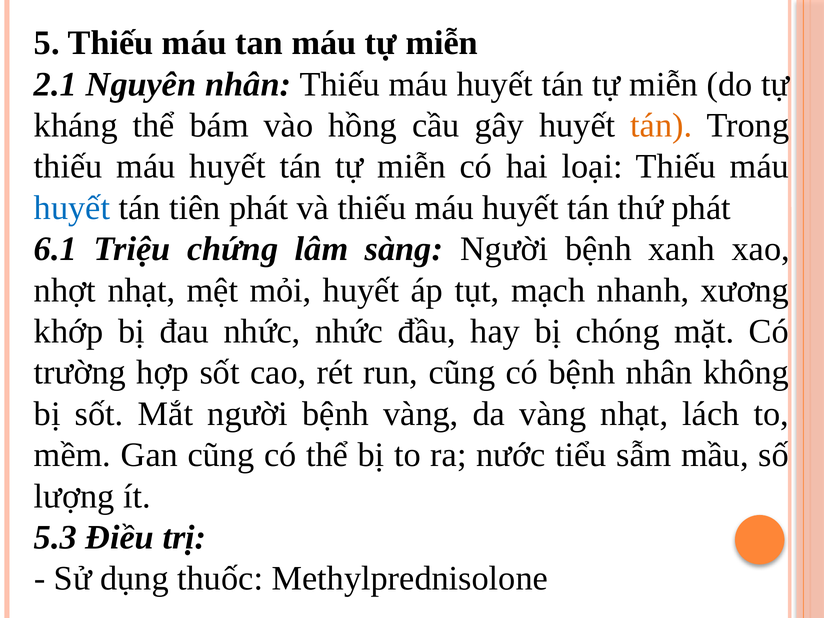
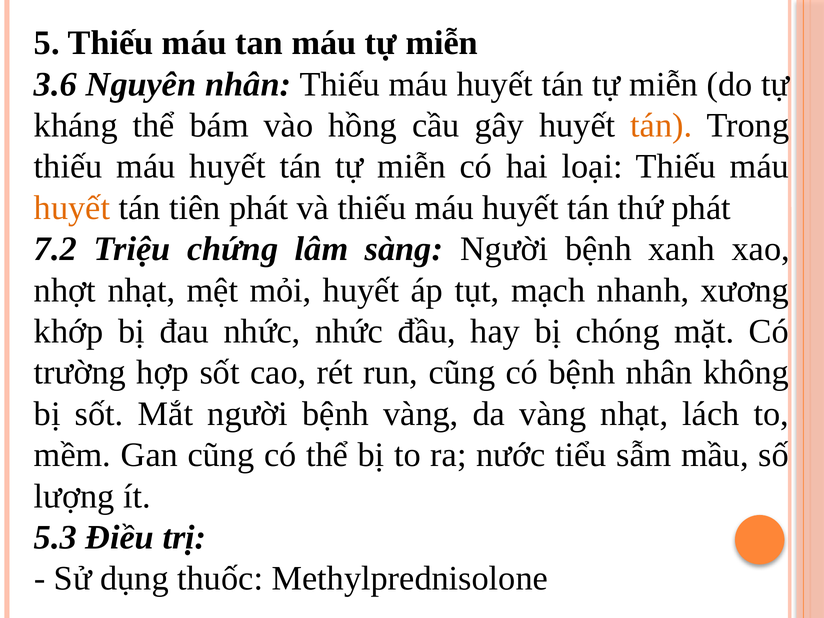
2.1: 2.1 -> 3.6 (55, 84)
huyết colour: blue -> orange (72, 208)
6.1: 6.1 -> 7.2 (55, 249)
